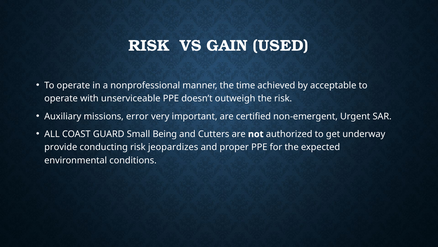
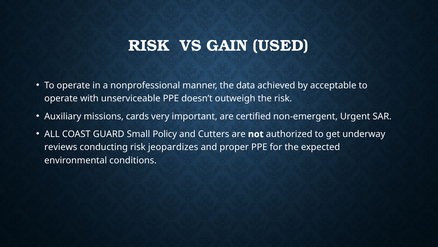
time: time -> data (246, 85)
error: error -> cards (137, 116)
Being: Being -> Policy (165, 134)
provide: provide -> reviews (61, 147)
